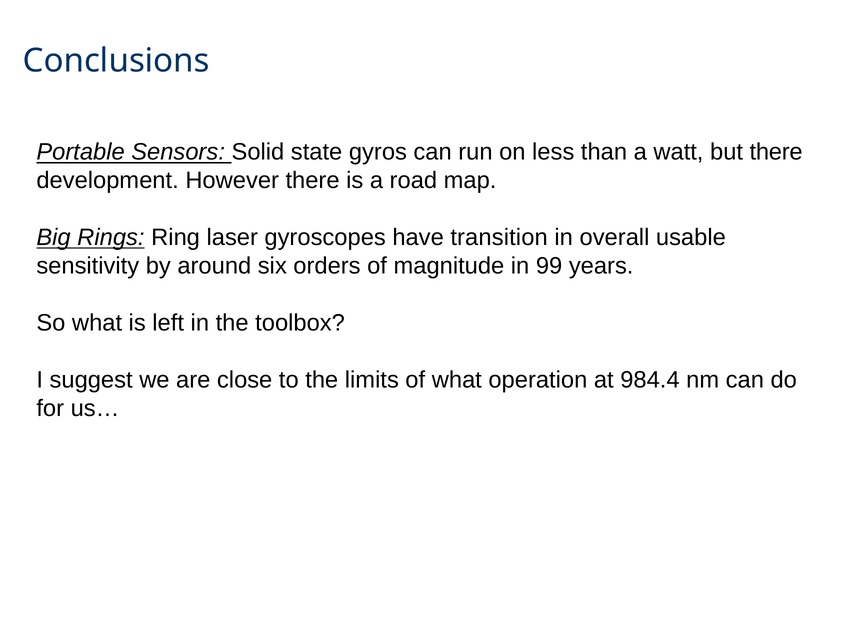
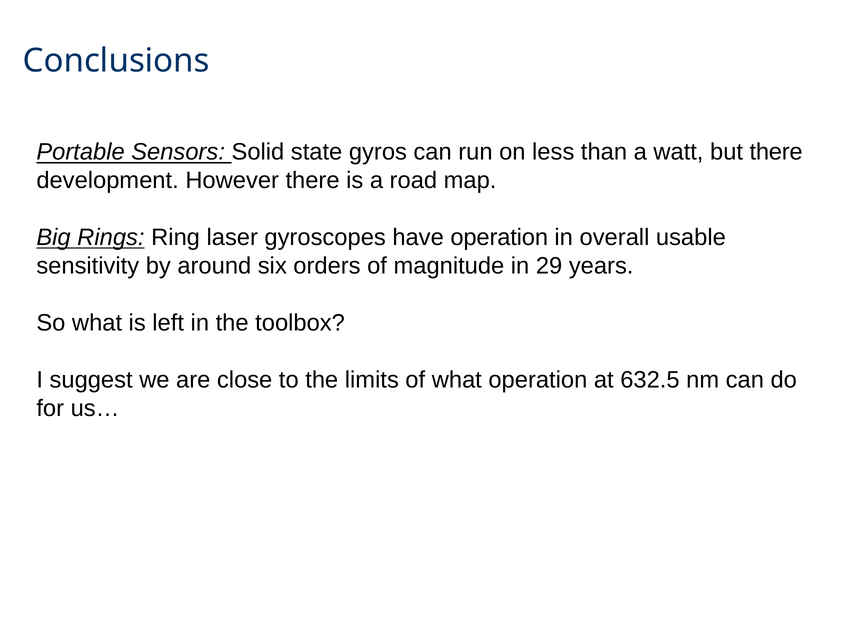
have transition: transition -> operation (499, 237)
99: 99 -> 29 (549, 266)
984.4: 984.4 -> 632.5 (650, 380)
